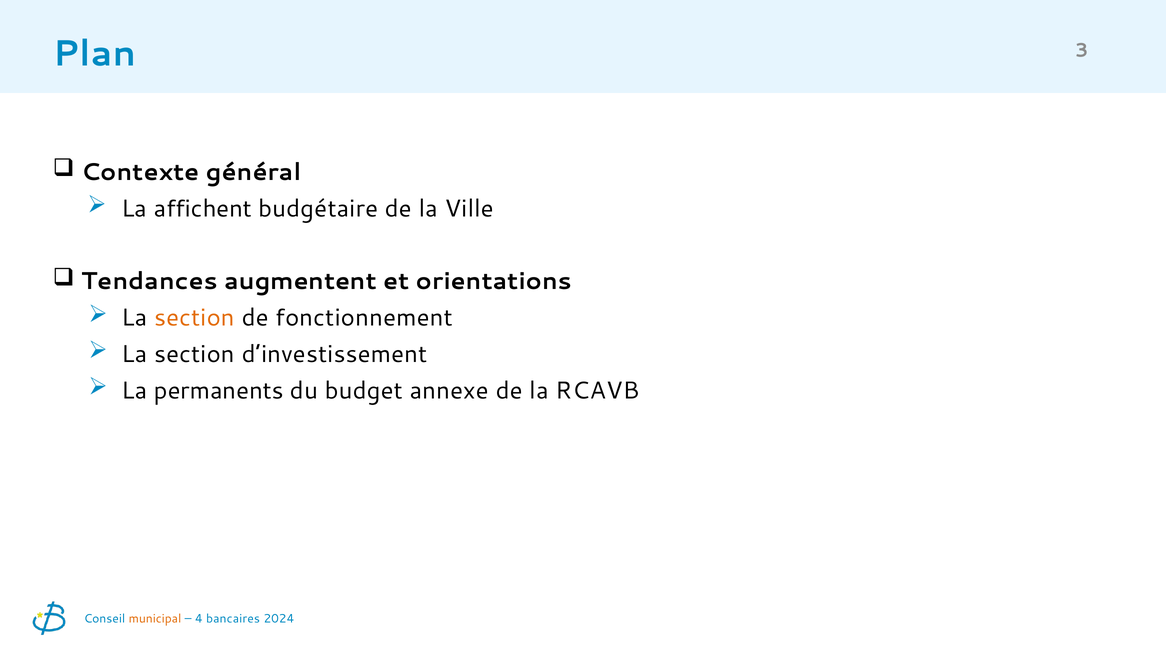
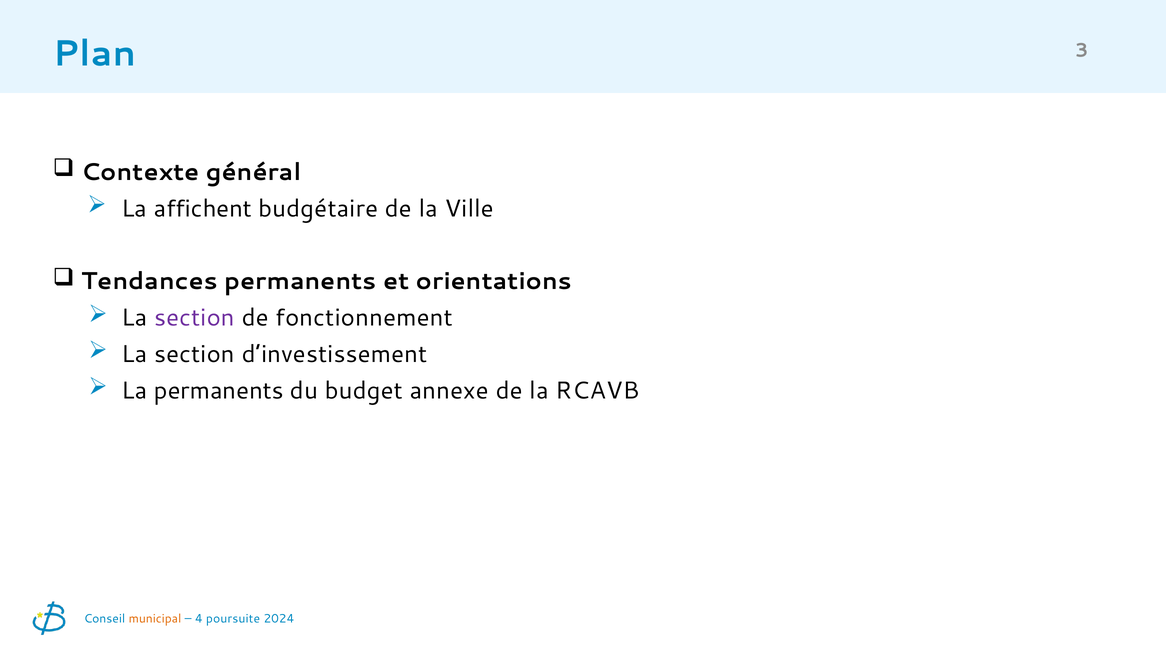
Tendances augmentent: augmentent -> permanents (300, 281)
section colour: orange -> purple (195, 318)
bancaires: bancaires -> poursuite (233, 619)
